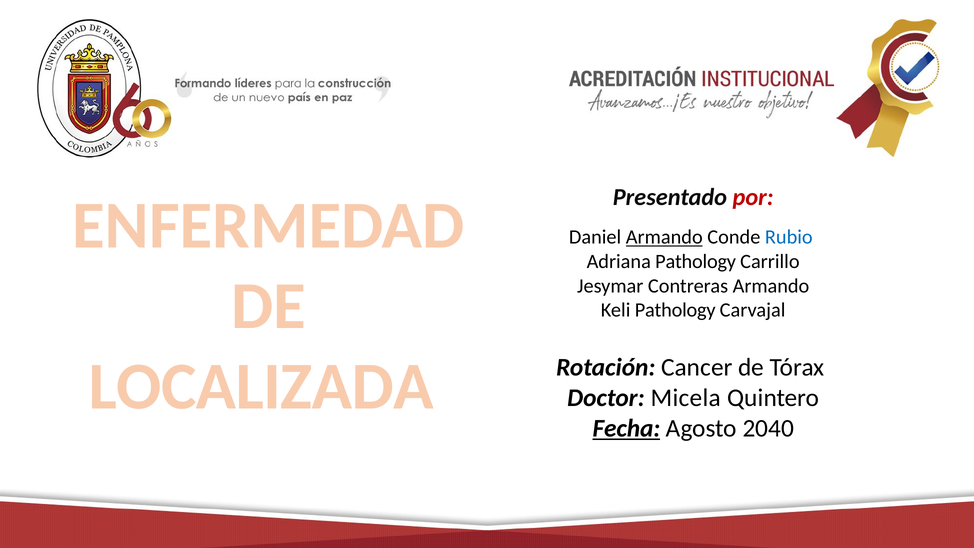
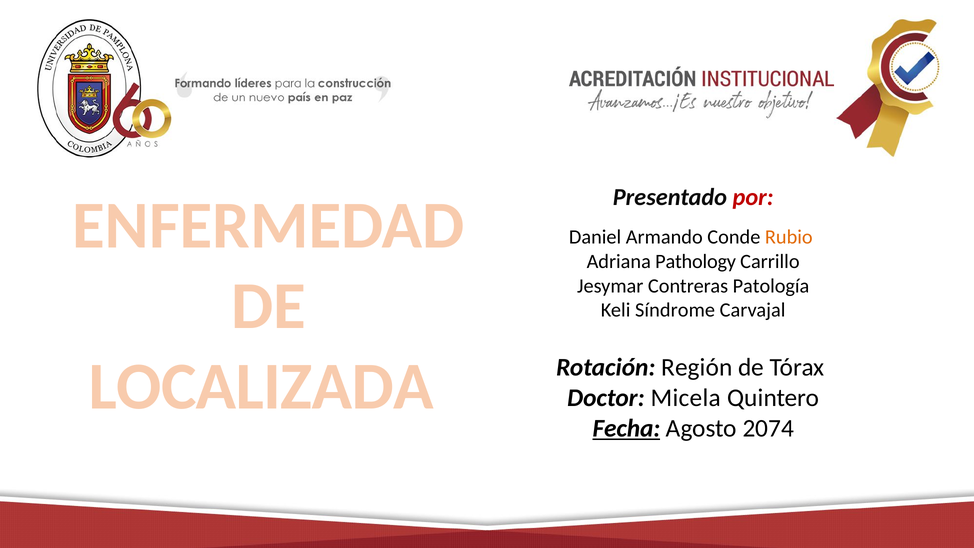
Armando underline: present -> none (664, 237)
Rubio colour: blue -> orange (789, 237)
Contreras Armando: Armando -> Patología (771, 286)
Keli Pathology: Pathology -> Síndrome (675, 310)
Cancer: Cancer -> Región (697, 367)
2040: 2040 -> 2074 (768, 428)
